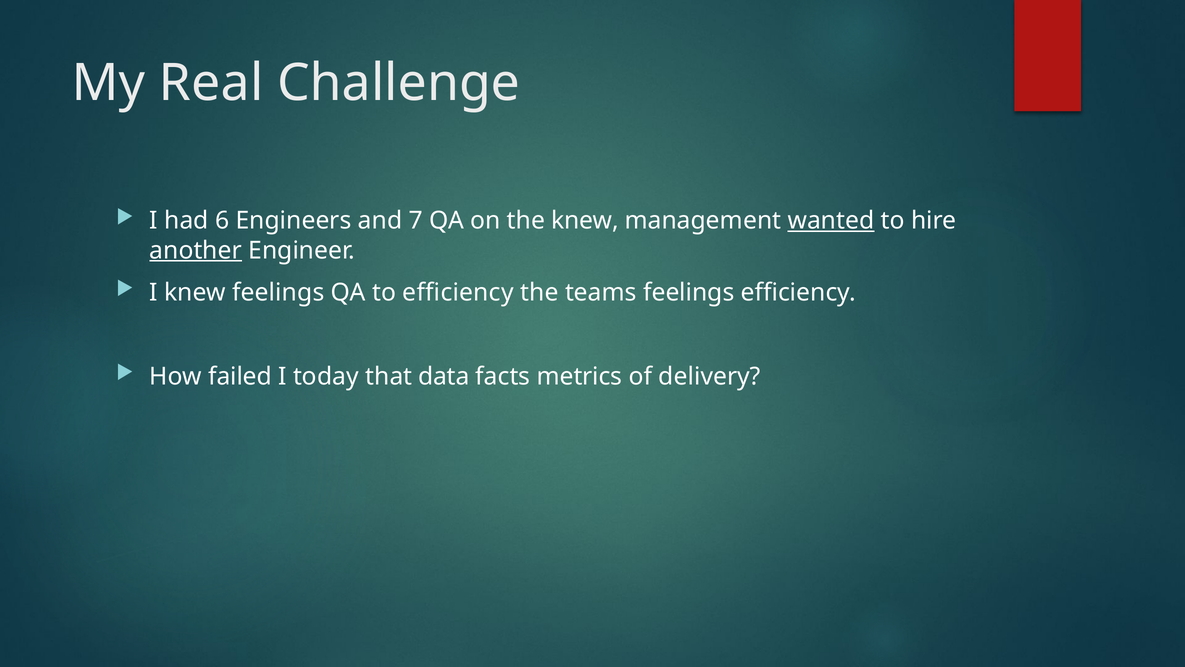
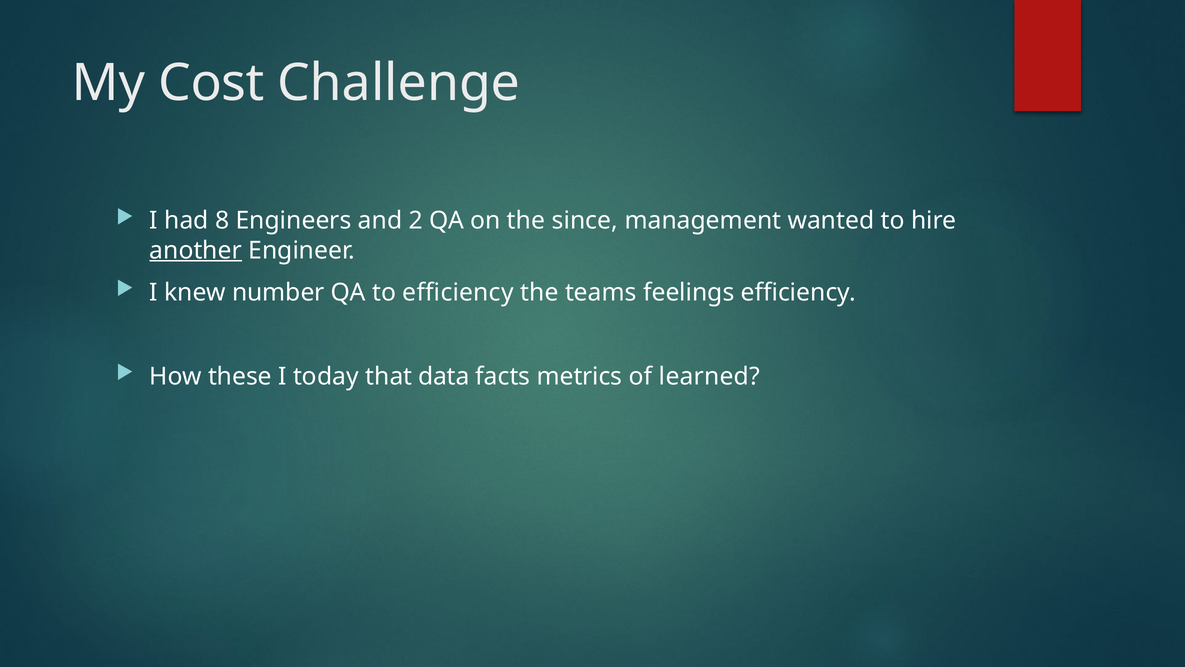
Real: Real -> Cost (211, 83)
6: 6 -> 8 (222, 221)
7: 7 -> 2 (416, 221)
the knew: knew -> since (585, 221)
wanted underline: present -> none (831, 221)
knew feelings: feelings -> number (278, 292)
failed: failed -> these (240, 376)
delivery: delivery -> learned (710, 376)
